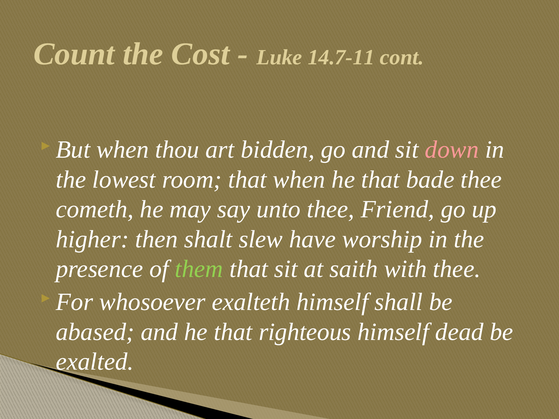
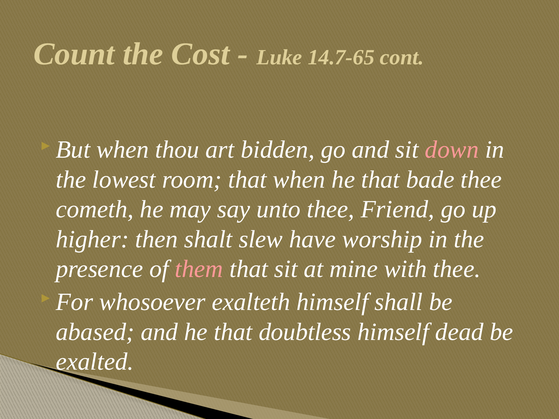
14.7-11: 14.7-11 -> 14.7-65 (341, 57)
them colour: light green -> pink (199, 269)
saith: saith -> mine (354, 269)
righteous: righteous -> doubtless (305, 332)
